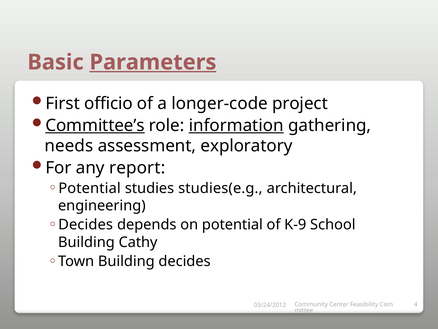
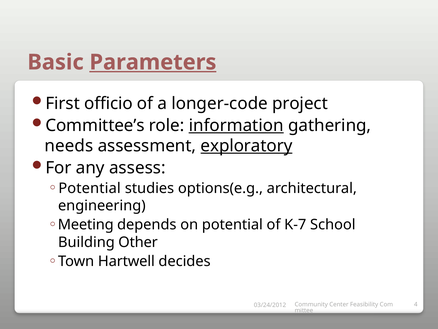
Committee’s underline: present -> none (95, 125)
exploratory underline: none -> present (246, 146)
report: report -> assess (137, 168)
studies(e.g: studies(e.g -> options(e.g (220, 188)
Decides: Decides -> Meeting (86, 224)
K-9: K-9 -> K-7 (295, 224)
Cathy: Cathy -> Other (138, 242)
Town Building: Building -> Hartwell (126, 261)
